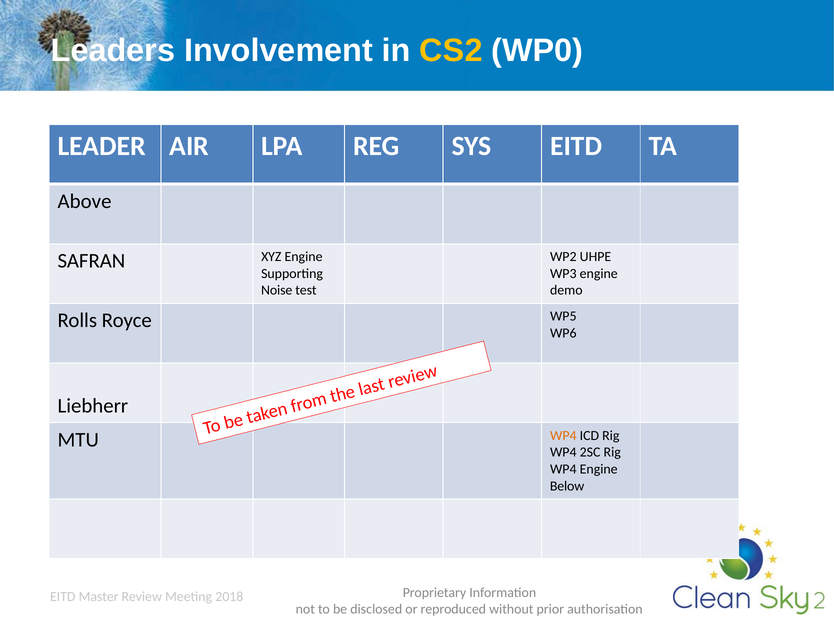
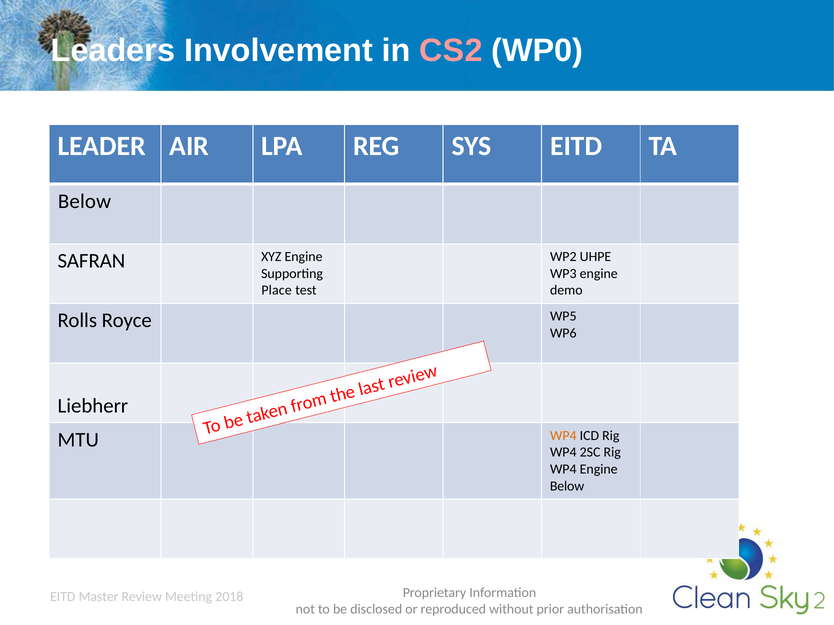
CS2 colour: yellow -> pink (451, 51)
Above: Above -> Below (84, 201)
Noise: Noise -> Place (277, 291)
